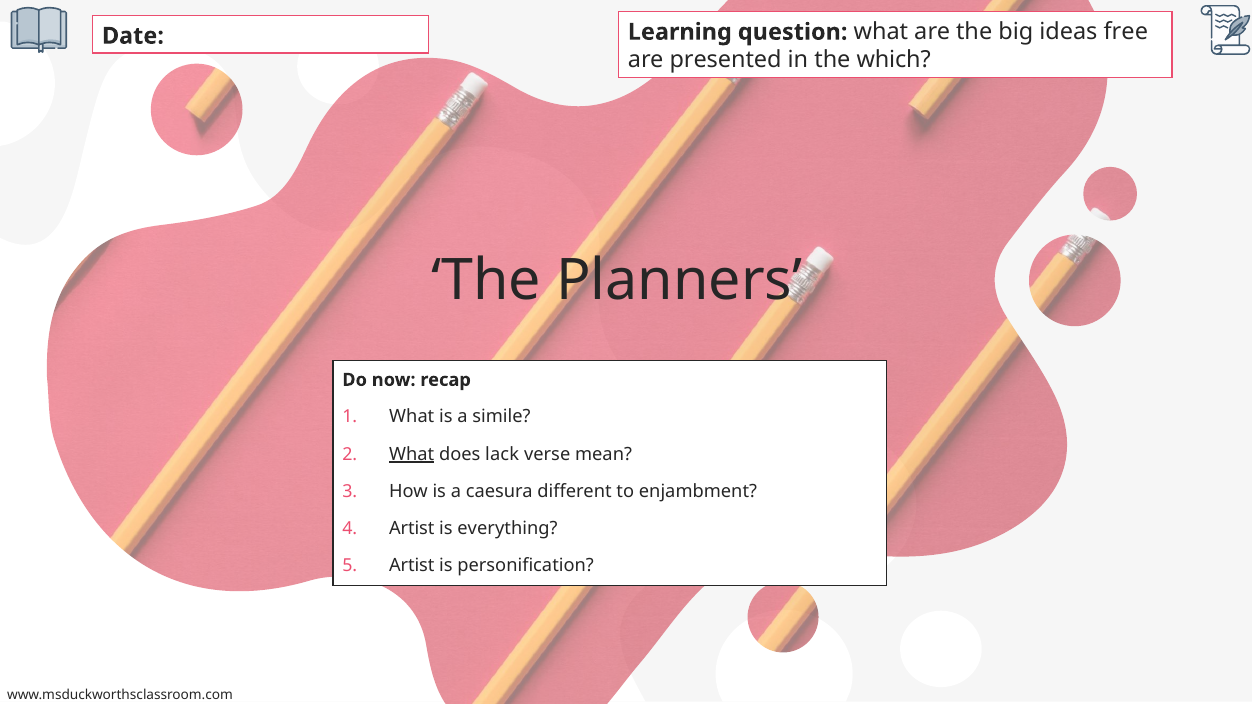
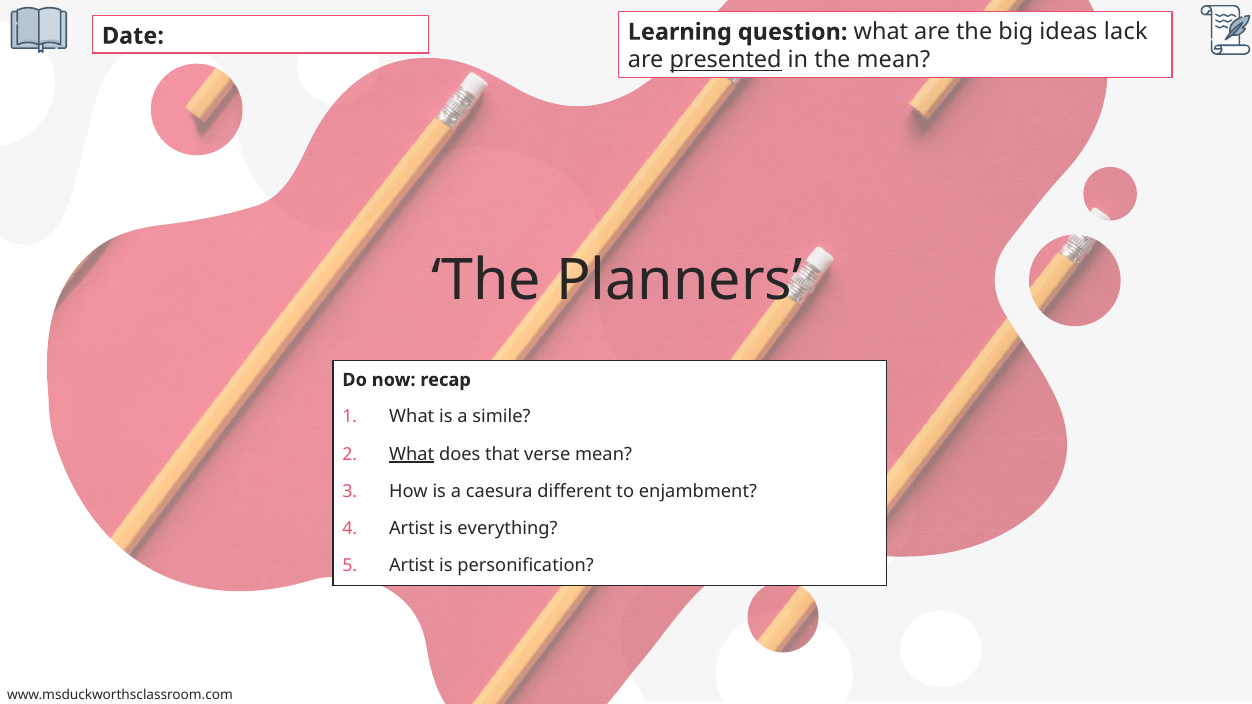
free: free -> lack (1126, 32)
presented underline: none -> present (726, 60)
the which: which -> mean (893, 60)
lack: lack -> that (502, 454)
